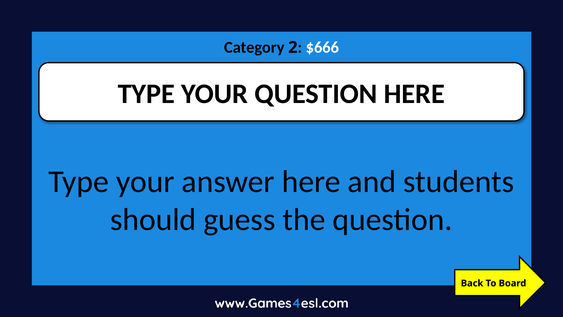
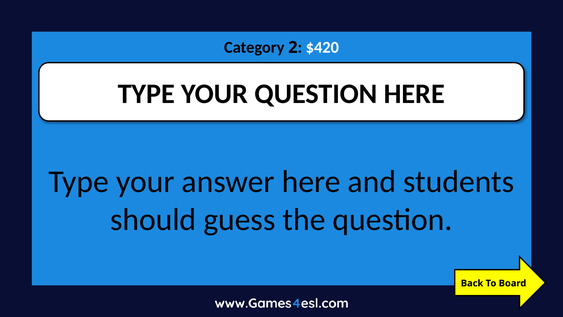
$666: $666 -> $420 (322, 47)
